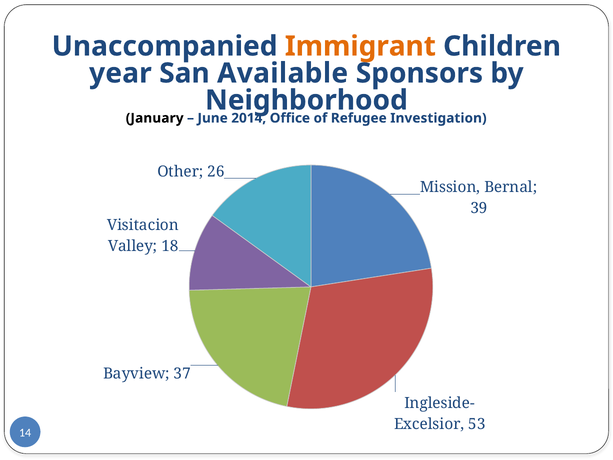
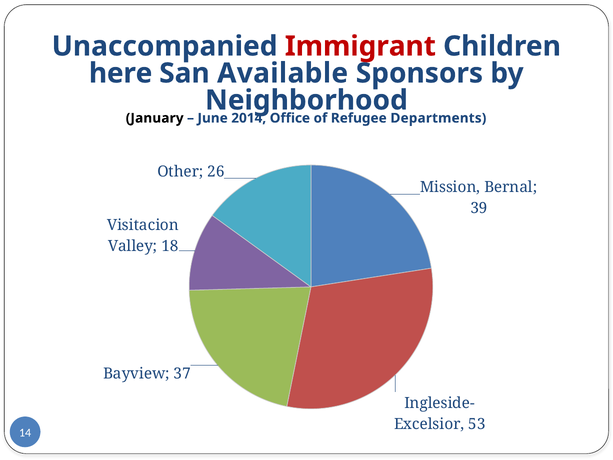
Immigrant colour: orange -> red (360, 46)
year: year -> here (121, 73)
Investigation: Investigation -> Departments (438, 118)
